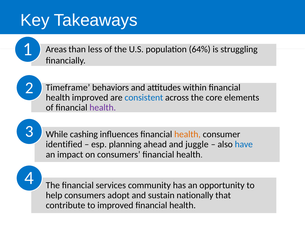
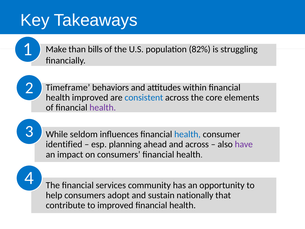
Areas: Areas -> Make (56, 49)
less: less -> bills (95, 49)
64%: 64% -> 82% (200, 49)
cashing: cashing -> seldom (84, 134)
health colour: orange -> blue (187, 134)
and juggle: juggle -> across (197, 144)
have colour: blue -> purple (244, 144)
